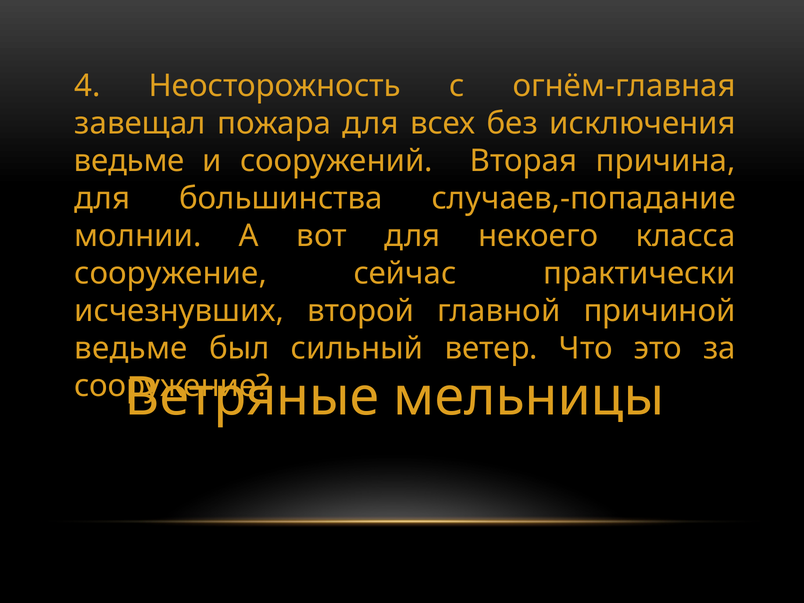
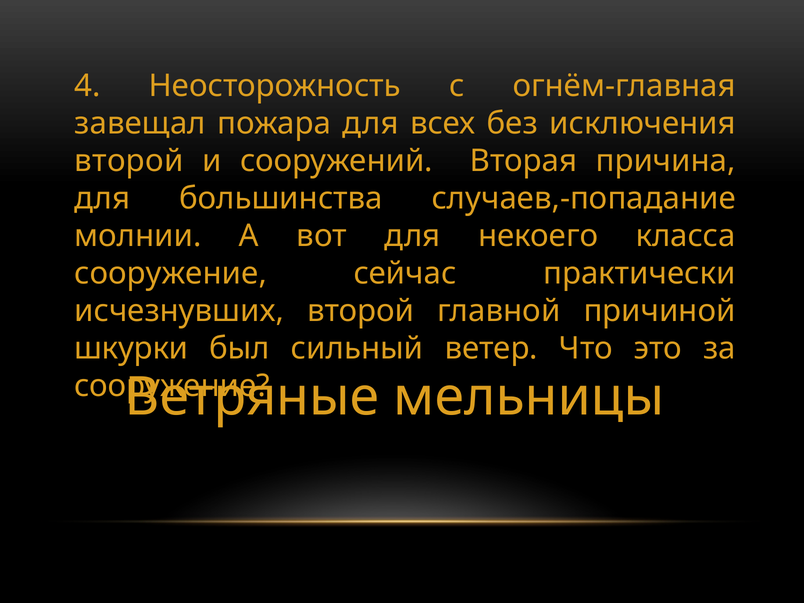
ведьме: ведьме -> второй (129, 161)
ведьме: ведьме -> шкурки (131, 349)
